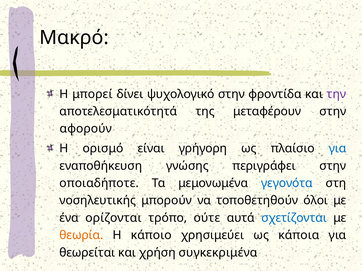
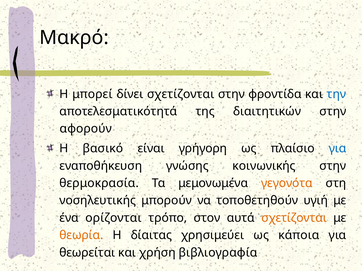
δίνει ψυχολογικό: ψυχολογικό -> σχετίζονται (181, 94)
την colour: purple -> blue (336, 94)
μεταφέρουν: μεταφέρουν -> διαιτητικών (267, 112)
ορισμό: ορισμό -> βασικό (103, 149)
περιγράφει: περιγράφει -> κοινωνικής (264, 166)
οποιαδήποτε: οποιαδήποτε -> θερμοκρασία (99, 184)
γεγονότα colour: blue -> orange (287, 184)
όλοι: όλοι -> υγιή (316, 201)
ούτε: ούτε -> στον (207, 218)
σχετίζονται colour: blue -> orange (294, 218)
κάποιο: κάποιο -> δίαιτας (151, 236)
συγκεκριμένα: συγκεκριμένα -> βιβλιογραφία (218, 253)
